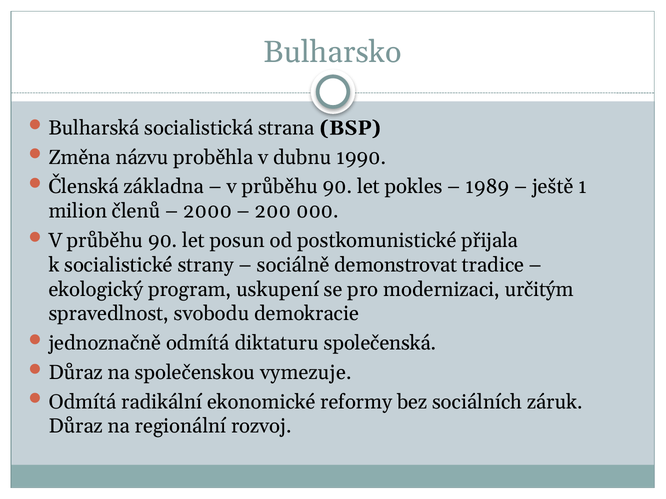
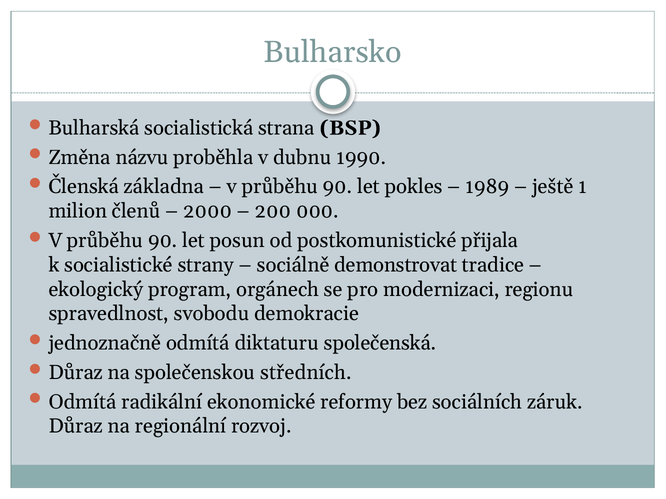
uskupení: uskupení -> orgánech (278, 290)
určitým: určitým -> regionu (539, 290)
vymezuje: vymezuje -> středních (306, 373)
